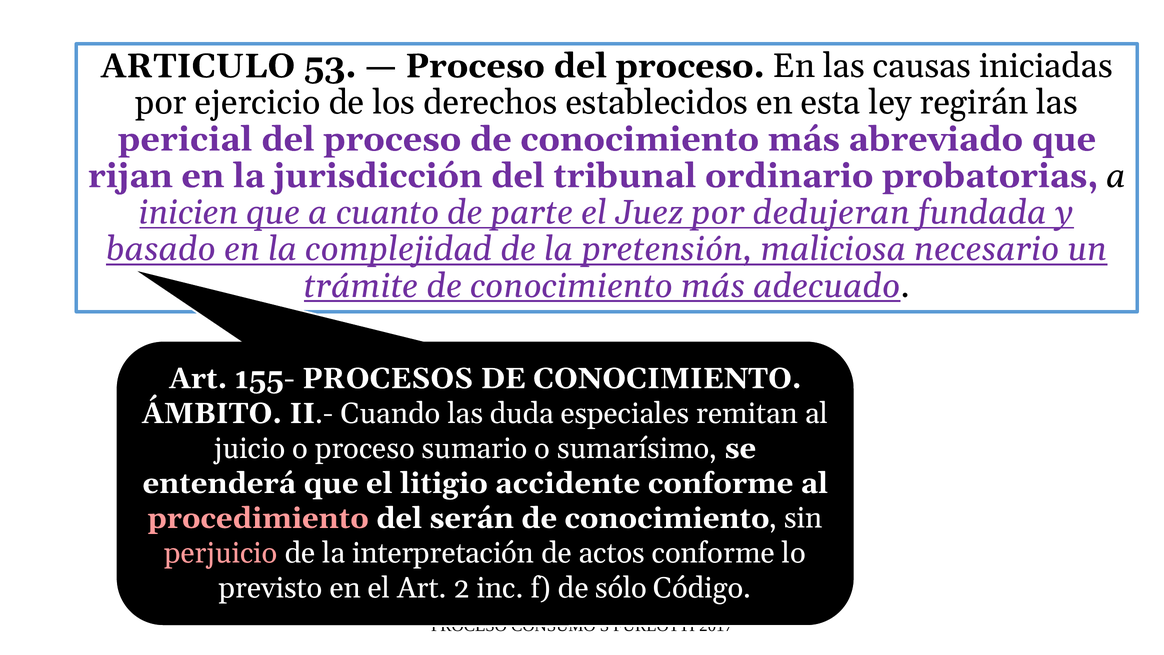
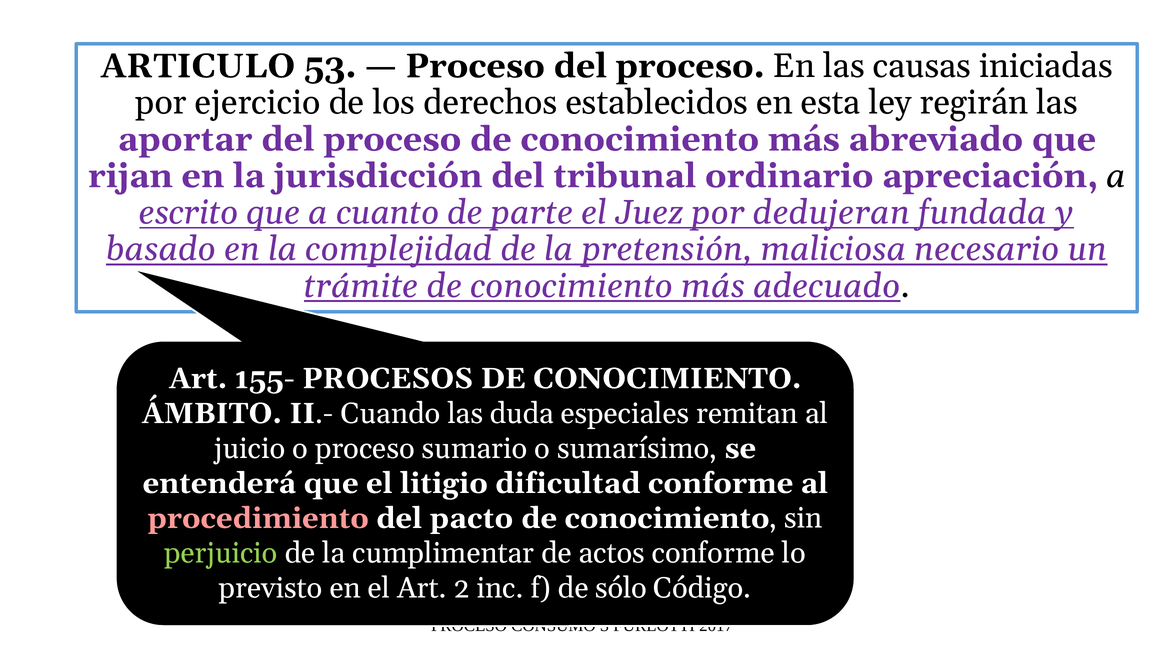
pericial: pericial -> aportar (185, 139)
probatorias: probatorias -> apreciación (990, 176)
inicien: inicien -> escrito (189, 212)
accidente: accidente -> dificultad (568, 483)
serán: serán -> pacto (472, 518)
perjuicio colour: pink -> light green (221, 553)
interpretación: interpretación -> cumplimentar (443, 553)
